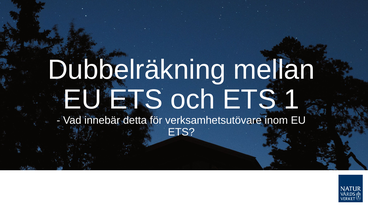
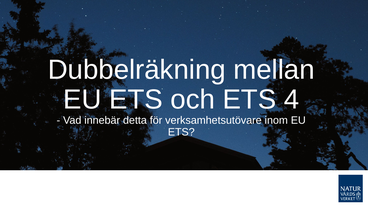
1: 1 -> 4 (292, 100)
